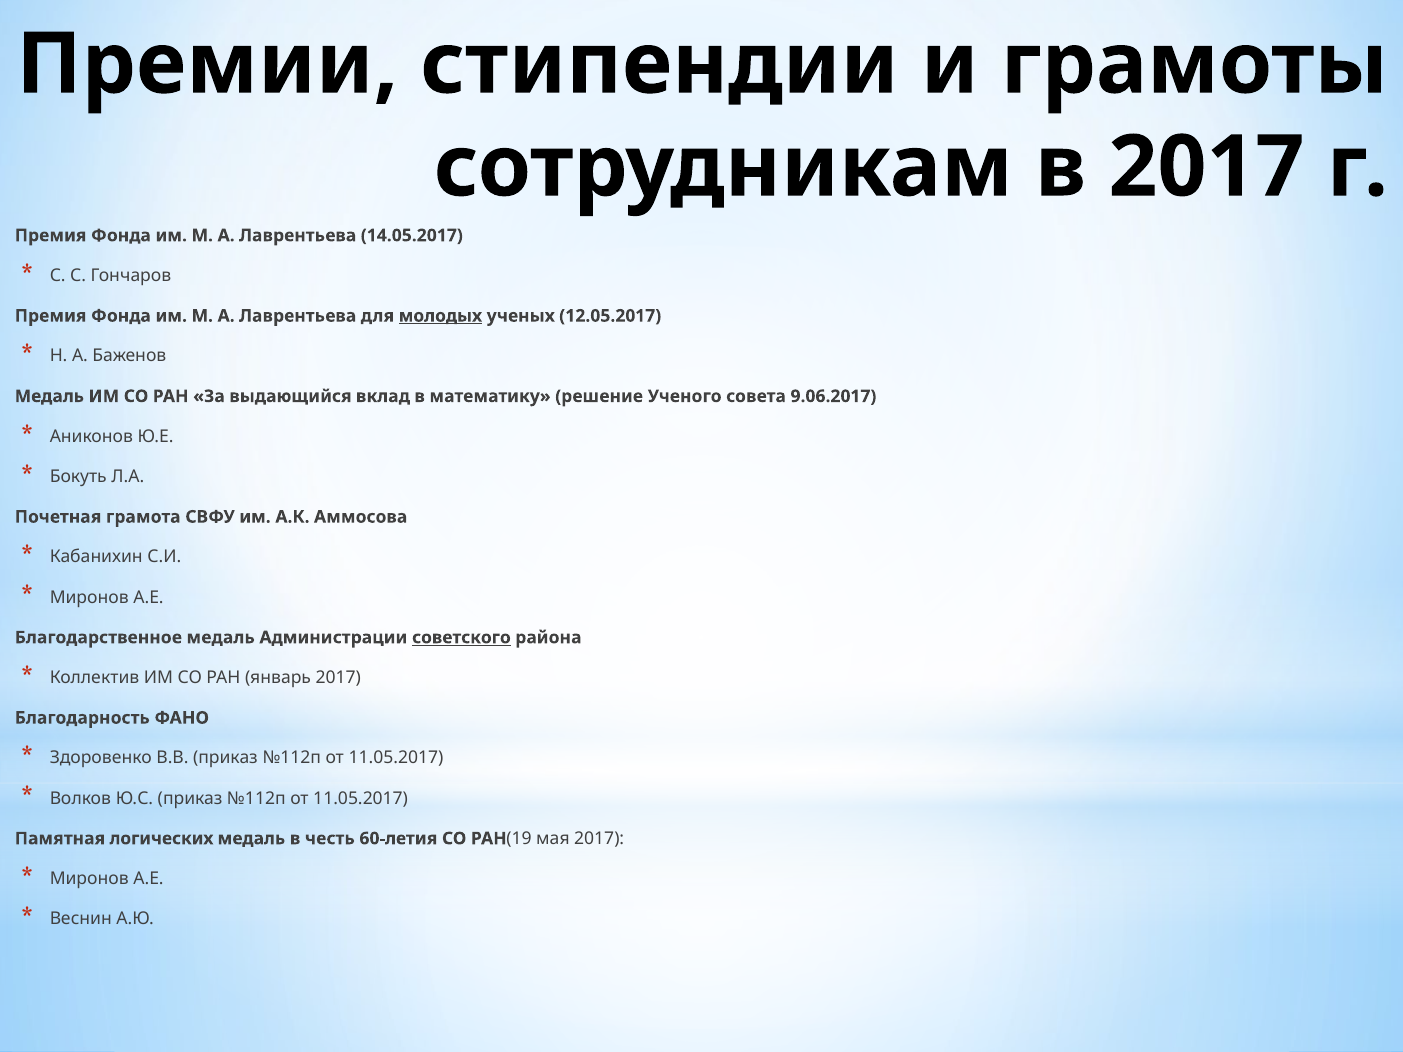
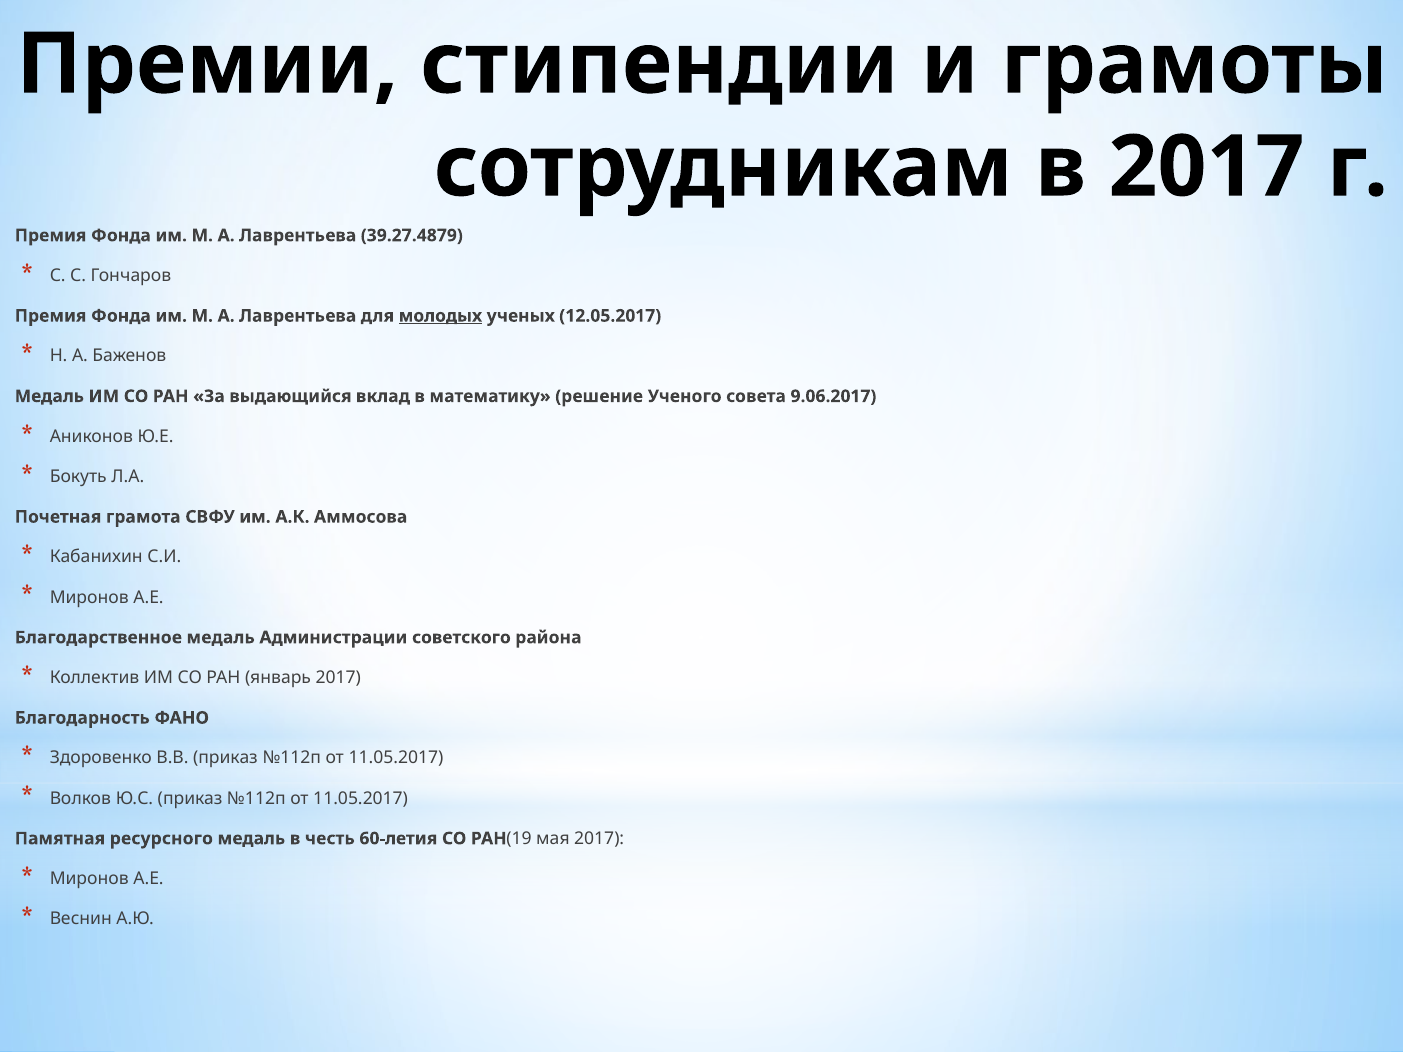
14.05.2017: 14.05.2017 -> 39.27.4879 (412, 236)
советского underline: present -> none (461, 638)
логических: логических -> ресурсного (161, 839)
